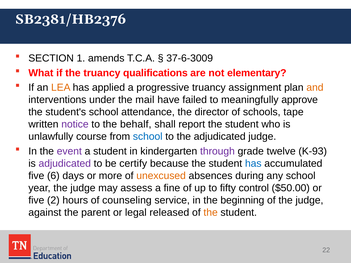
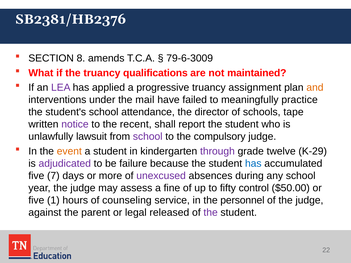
1: 1 -> 8 (81, 58)
37-6-3009: 37-6-3009 -> 79-6-3009 (190, 58)
elementary: elementary -> maintained (257, 73)
LEA colour: orange -> purple (61, 88)
approve: approve -> practice (300, 100)
behalf: behalf -> recent (136, 124)
course: course -> lawsuit (92, 137)
school colour: blue -> purple (148, 137)
the adjudicated: adjudicated -> compulsory (220, 137)
event colour: purple -> orange (69, 151)
K-93: K-93 -> K-29 (313, 151)
certify: certify -> failure (133, 164)
6: 6 -> 7 (53, 176)
unexcused colour: orange -> purple (161, 176)
2: 2 -> 1 (53, 200)
beginning: beginning -> personnel (242, 200)
the colour: orange -> purple (211, 213)
